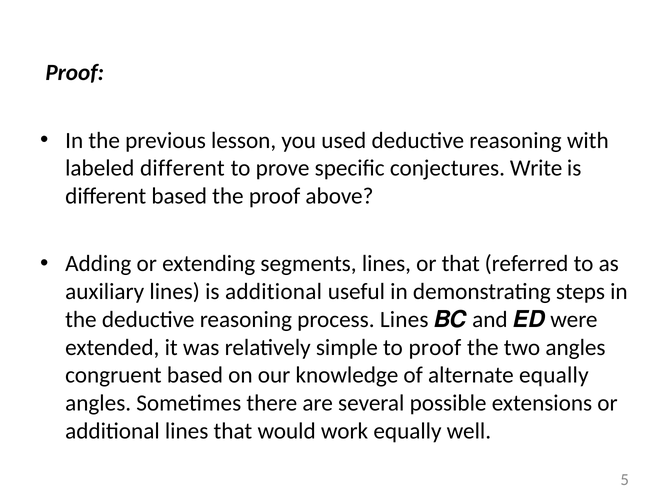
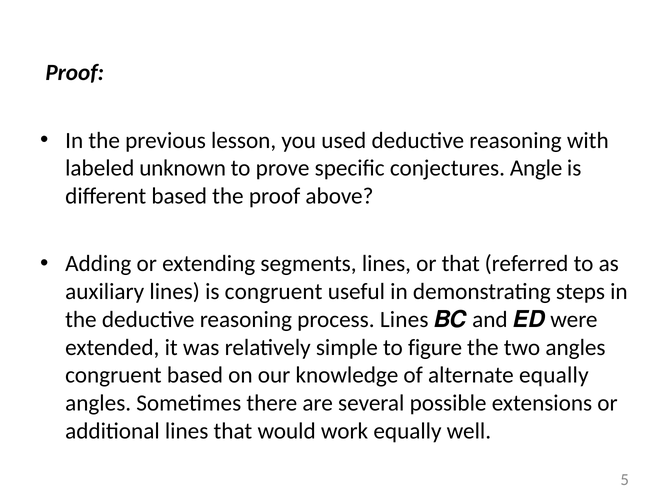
labeled different: different -> unknown (183, 168)
Write: Write -> Angle (536, 168)
is additional: additional -> congruent (274, 292)
to proof: proof -> figure (435, 347)
